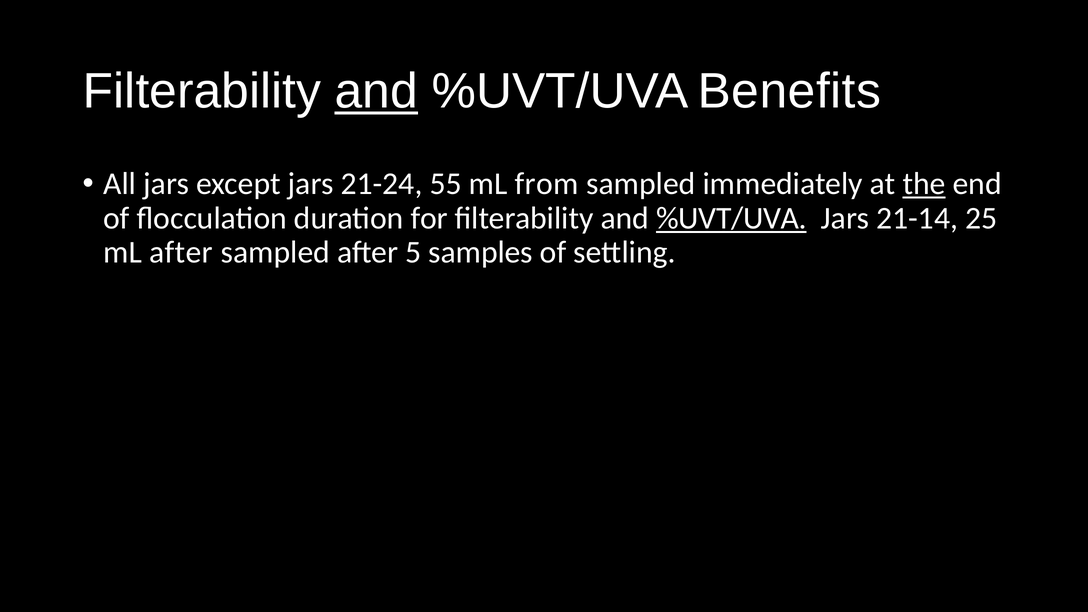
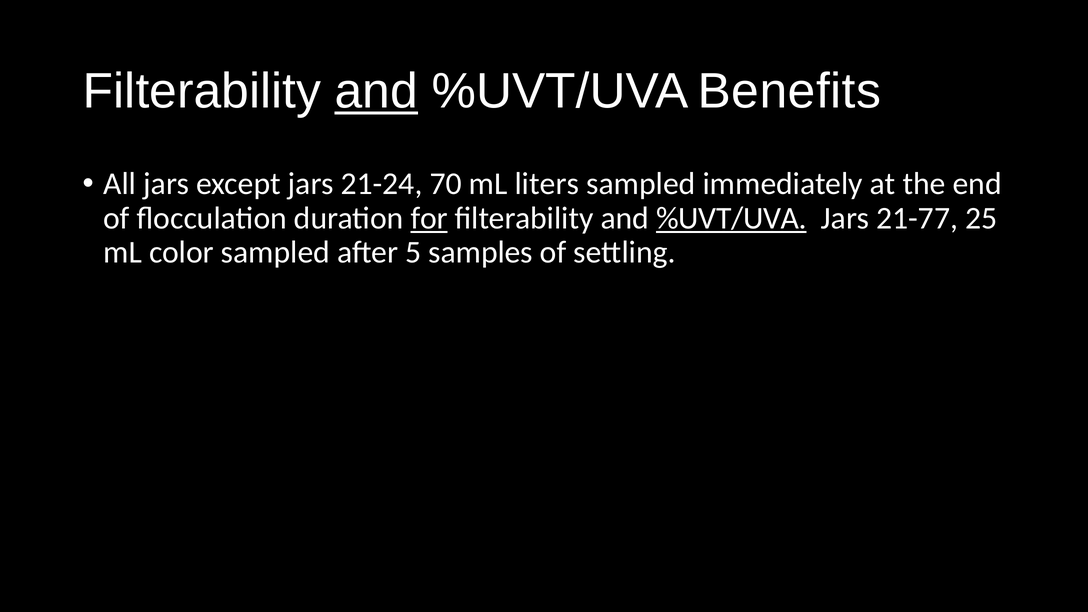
55: 55 -> 70 (446, 184)
from: from -> liters (547, 184)
the underline: present -> none (924, 184)
for underline: none -> present (429, 218)
21-14: 21-14 -> 21-77 (917, 218)
mL after: after -> color (181, 253)
